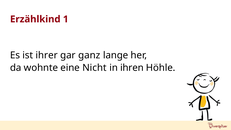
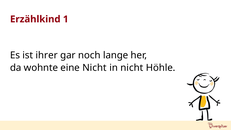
ganz: ganz -> noch (89, 55)
in ihren: ihren -> nicht (132, 68)
